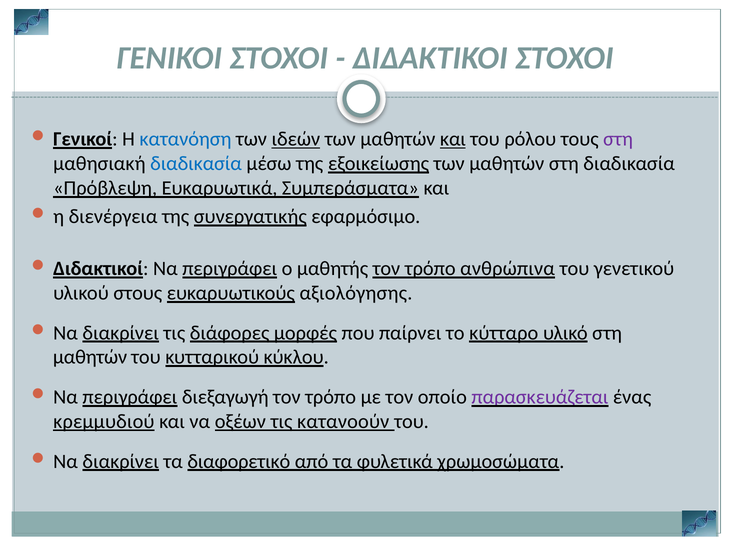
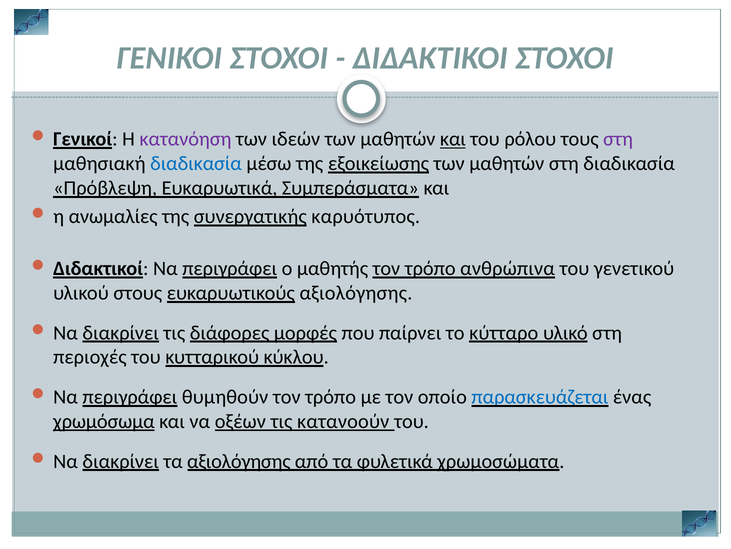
κατανόηση colour: blue -> purple (185, 139)
ιδεών underline: present -> none (296, 139)
διενέργεια: διενέργεια -> ανωμαλίες (113, 216)
εφαρμόσιμο: εφαρμόσιμο -> καρυότυπος (366, 216)
μαθητών: μαθητών -> περιοχές (90, 357)
διεξαγωγή: διεξαγωγή -> θυμηθούν (225, 397)
παρασκευάζεται colour: purple -> blue (540, 397)
κρεμμυδιού: κρεμμυδιού -> χρωμόσωμα (104, 421)
τα διαφορετικό: διαφορετικό -> αξιολόγησης (239, 461)
